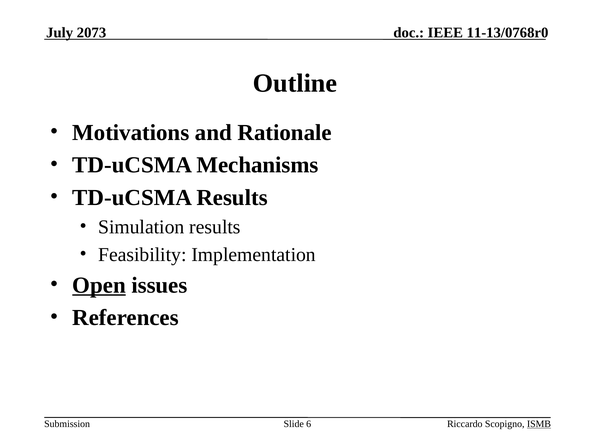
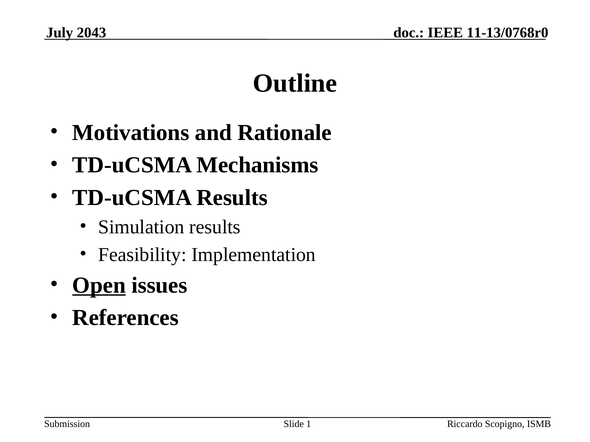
2073: 2073 -> 2043 (91, 33)
6: 6 -> 1 (309, 424)
ISMB underline: present -> none (539, 424)
